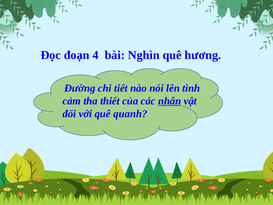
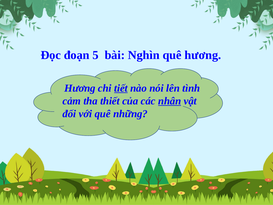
4: 4 -> 5 (96, 55)
Đường: Đường -> Hương (80, 88)
tiết underline: none -> present (121, 88)
quanh: quanh -> những (130, 114)
